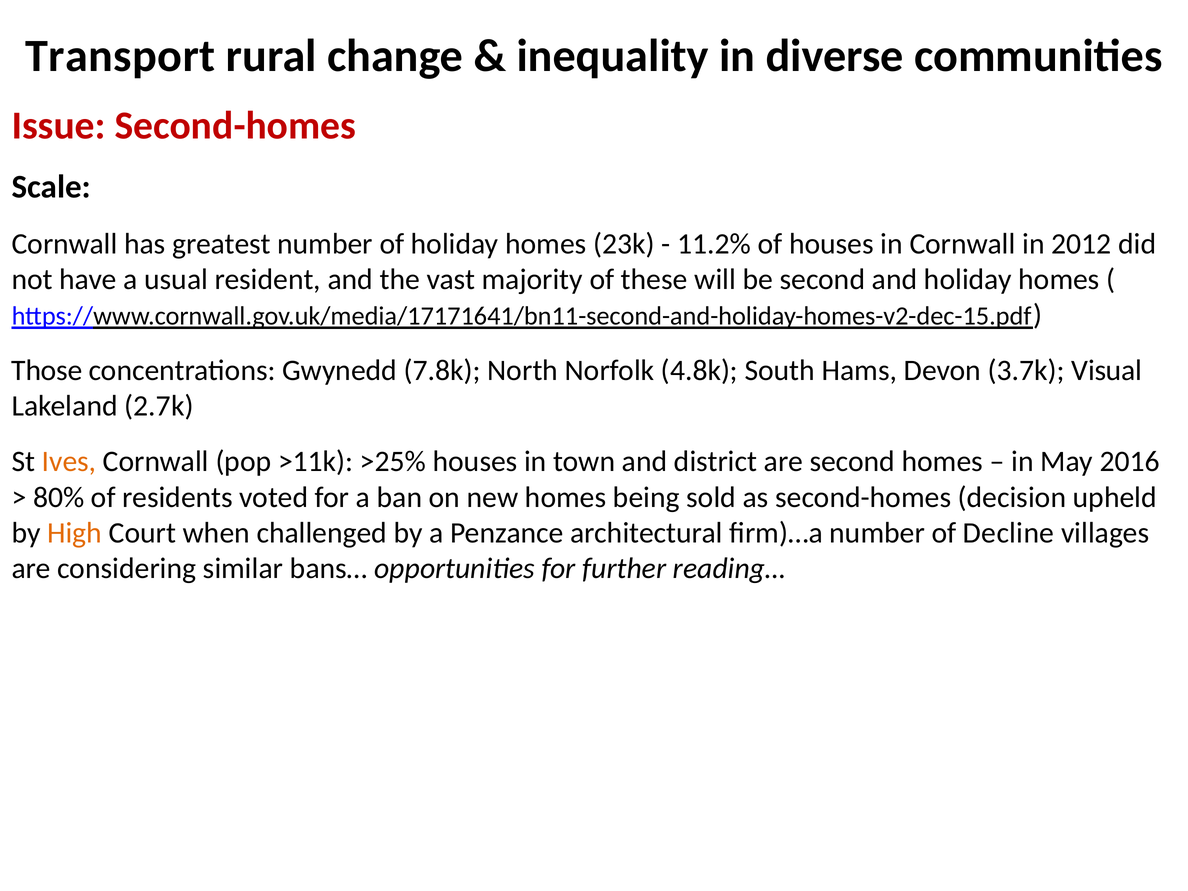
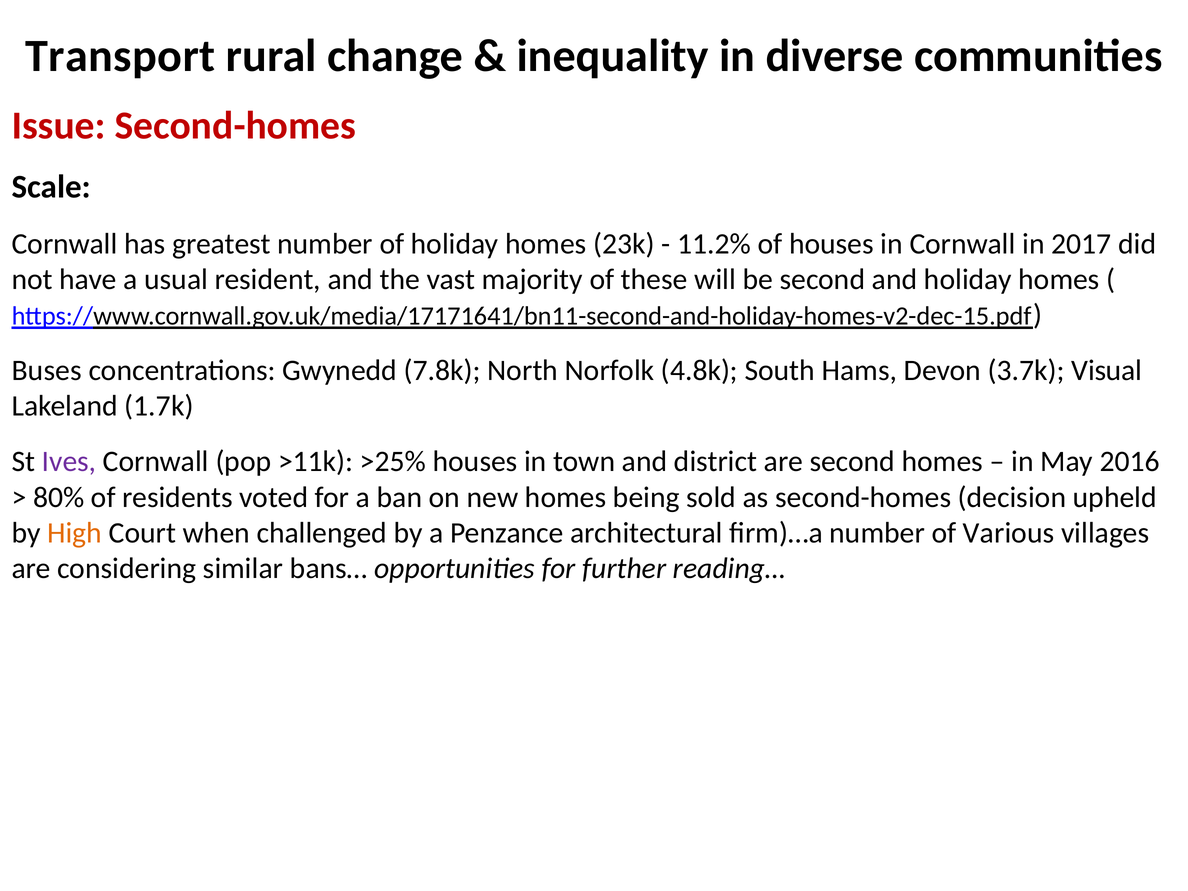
2012: 2012 -> 2017 (1081, 244)
Those: Those -> Buses (47, 371)
2.7k: 2.7k -> 1.7k (159, 406)
Ives colour: orange -> purple (69, 462)
Decline: Decline -> Various (1009, 533)
